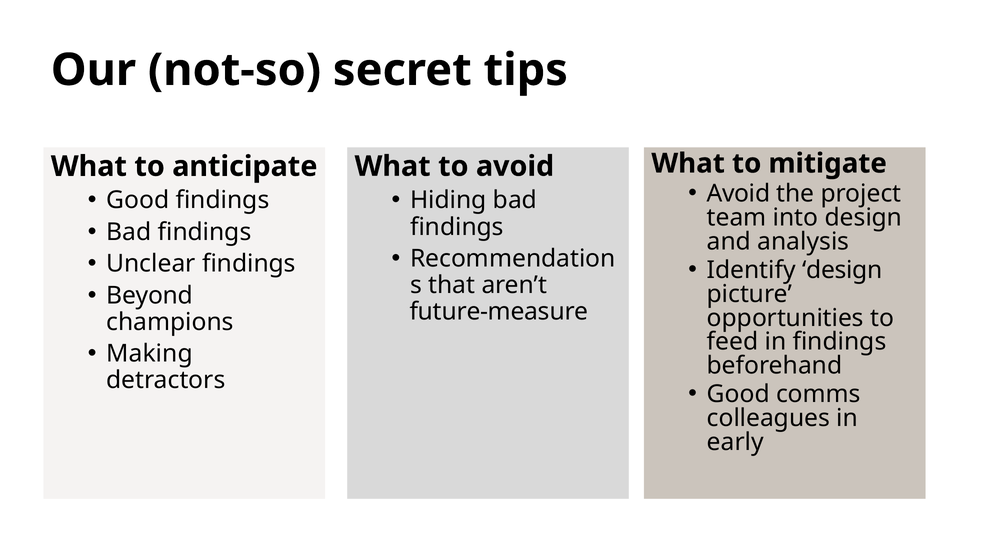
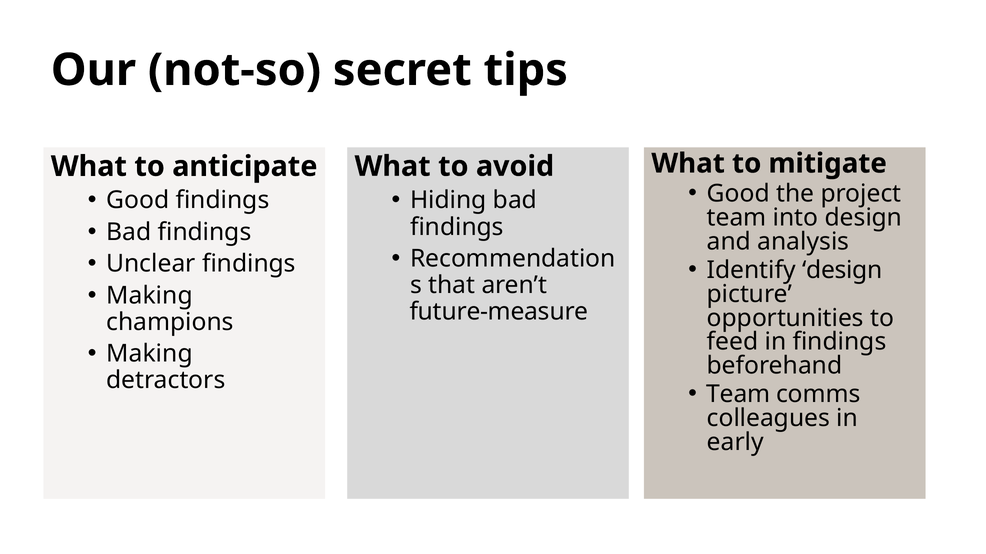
Avoid: Avoid -> Good (738, 194)
Beyond: Beyond -> Making (150, 296)
Good: Good -> Team (738, 395)
